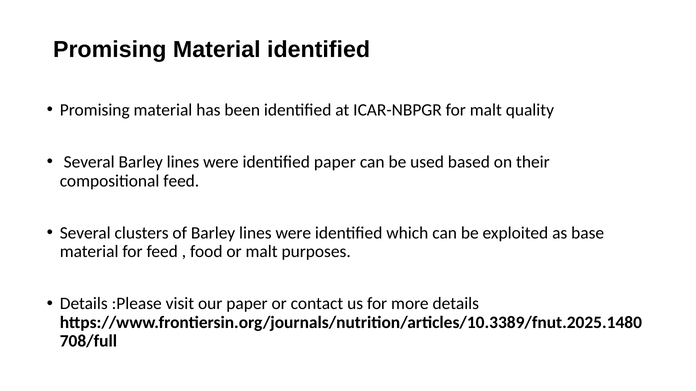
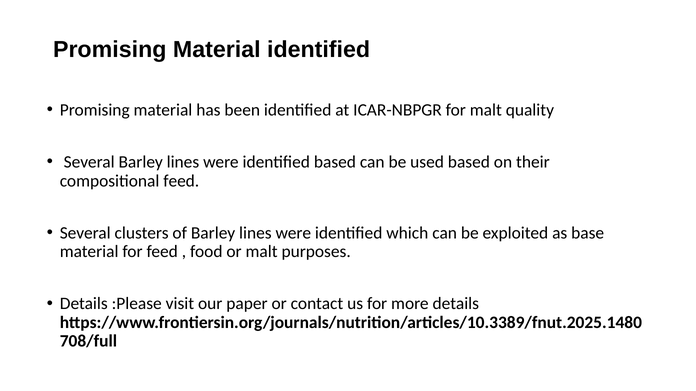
identified paper: paper -> based (335, 162)
